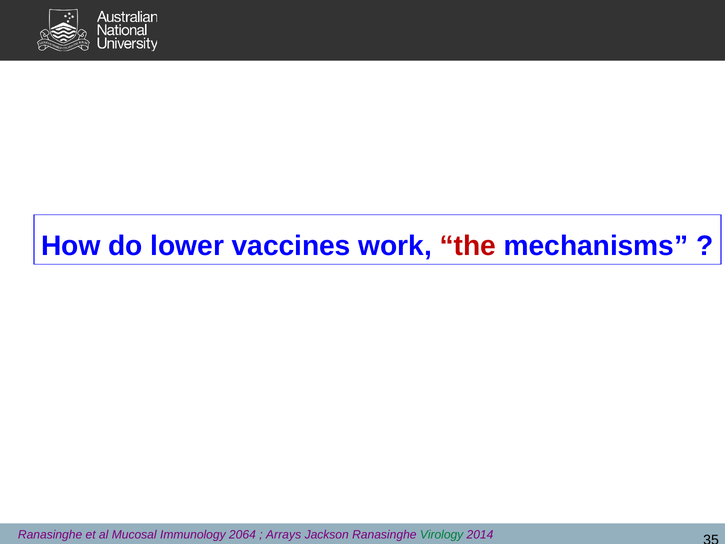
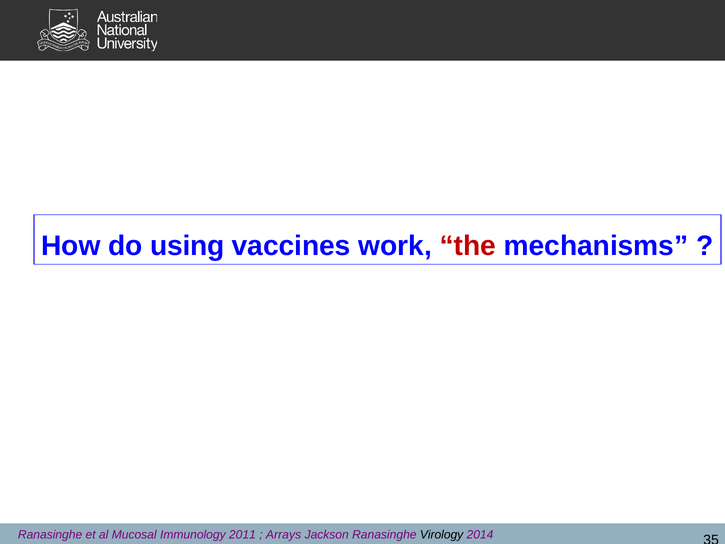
lower: lower -> using (187, 246)
2064: 2064 -> 2011 (242, 535)
Virology colour: green -> black (442, 535)
